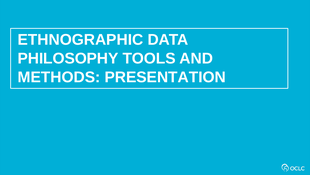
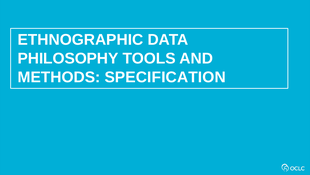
PRESENTATION: PRESENTATION -> SPECIFICATION (165, 77)
